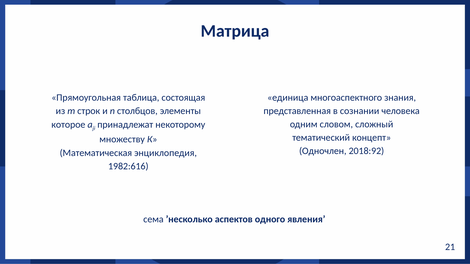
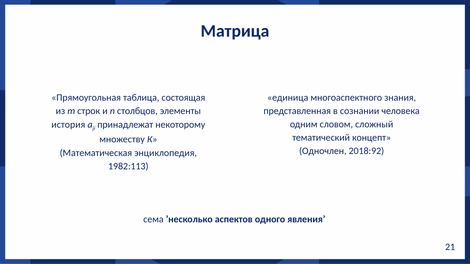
которое: которое -> история (68, 125)
1982:616: 1982:616 -> 1982:113 (128, 166)
